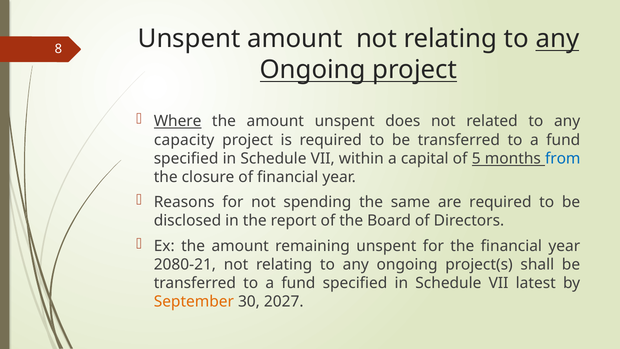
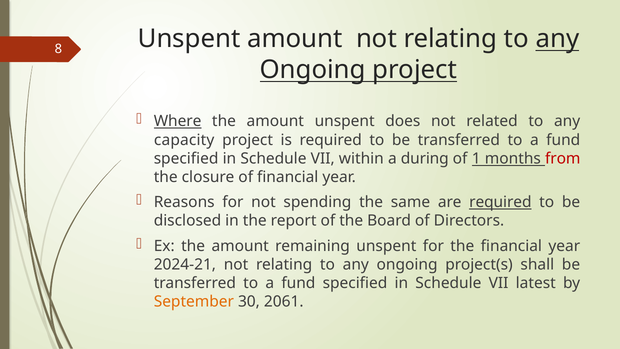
capital: capital -> during (425, 158)
5: 5 -> 1 (476, 158)
from colour: blue -> red (563, 158)
required underline: none -> present (500, 202)
2080-21: 2080-21 -> 2024-21 (185, 264)
2027: 2027 -> 2061 (284, 302)
